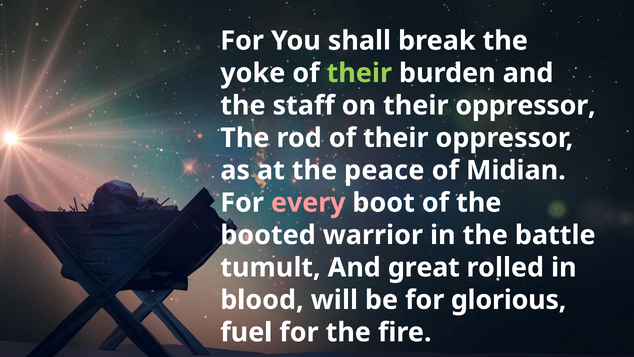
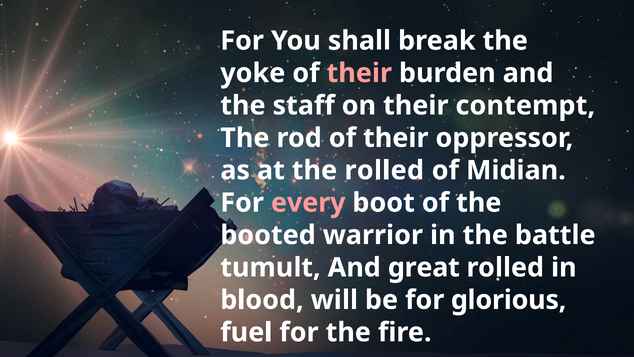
their colour: light green -> pink (359, 73)
on their oppressor: oppressor -> contempt (525, 105)
the peace: peace -> rolled (384, 170)
